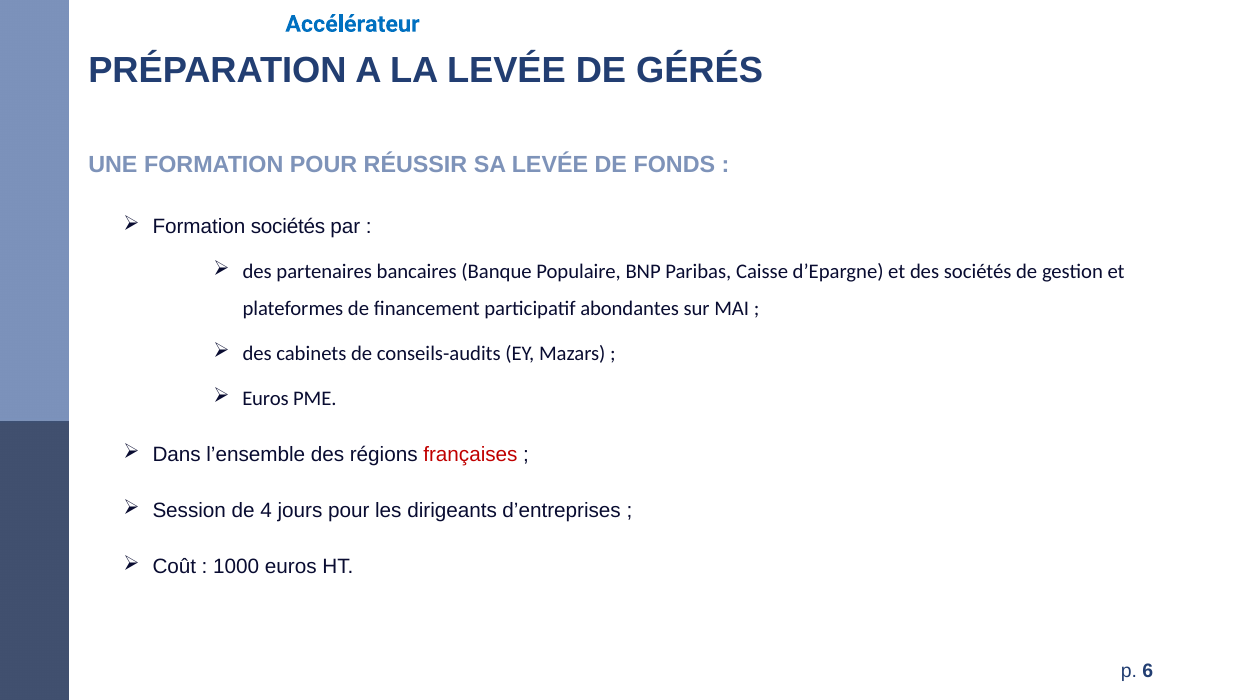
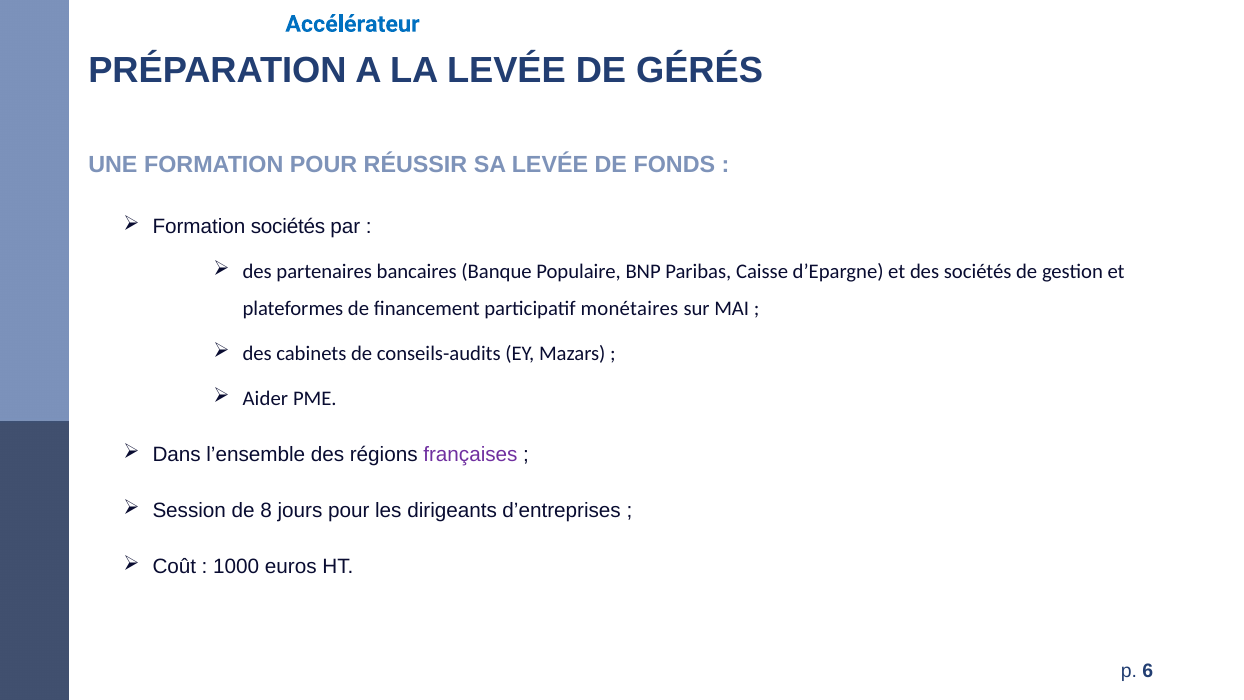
abondantes: abondantes -> monétaires (629, 309)
Euros: Euros -> Aider (265, 399)
françaises colour: red -> purple (470, 455)
4: 4 -> 8 (266, 511)
